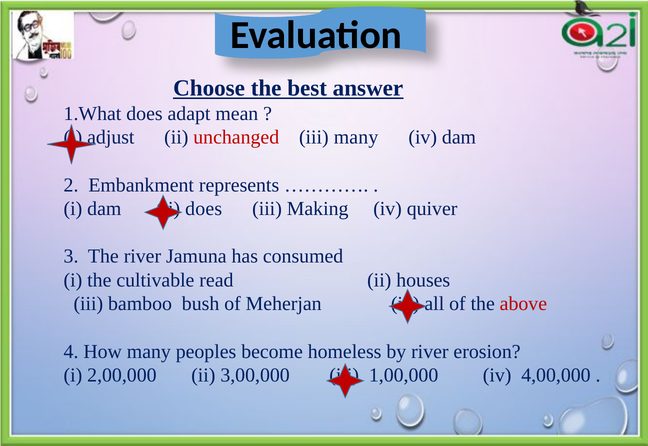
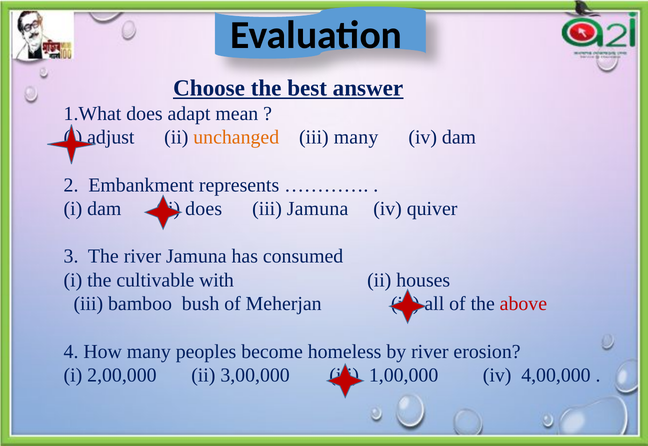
unchanged colour: red -> orange (236, 137)
iii Making: Making -> Jamuna (318, 209)
read: read -> with (217, 280)
